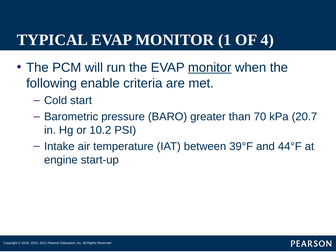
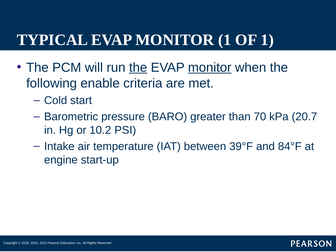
OF 4: 4 -> 1 (267, 40)
the underline: none -> present (138, 68)
44°F: 44°F -> 84°F (290, 146)
